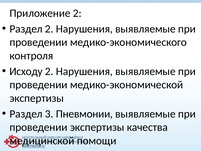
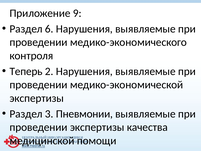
Приложение 2: 2 -> 9 (77, 13)
Раздел 2: 2 -> 6 (49, 29)
Исходу: Исходу -> Теперь (26, 71)
